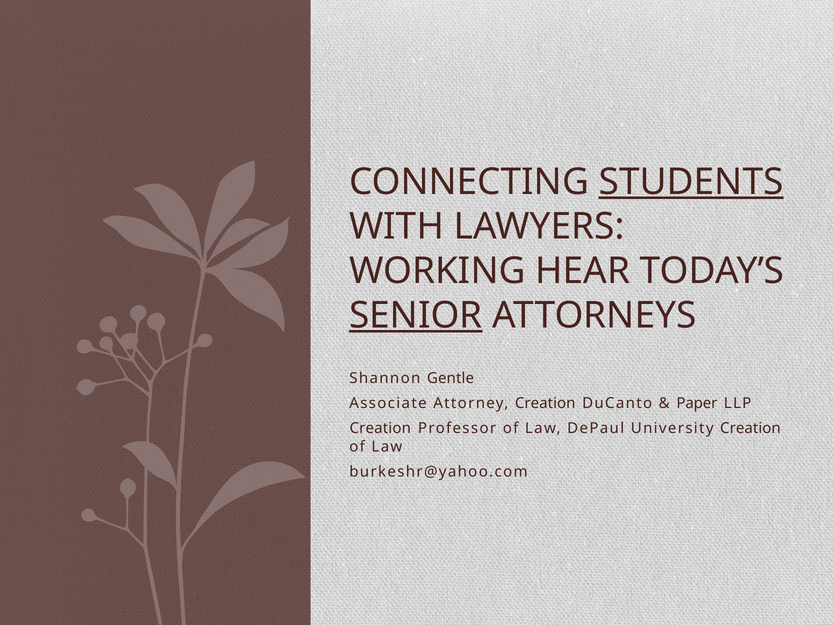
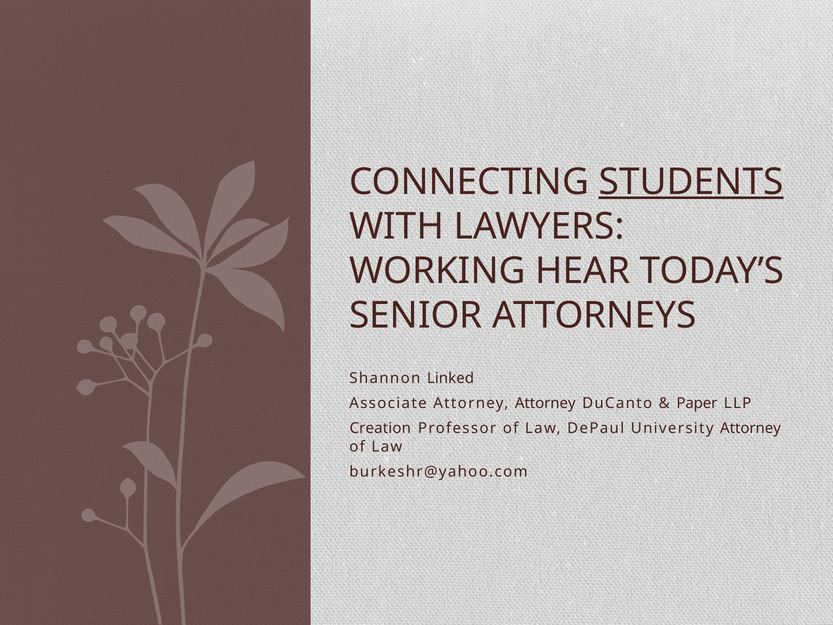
SENIOR underline: present -> none (416, 315)
Gentle: Gentle -> Linked (451, 378)
Attorney Creation: Creation -> Attorney (545, 403)
University Creation: Creation -> Attorney (751, 428)
